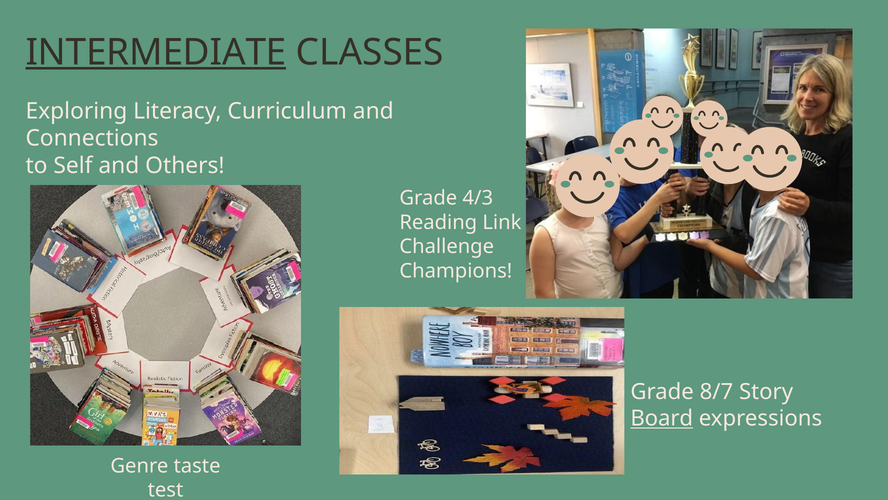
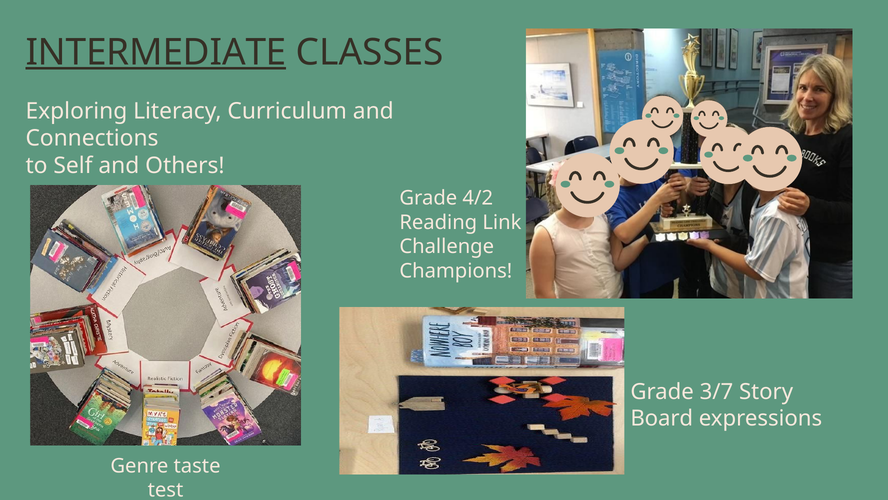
4/3: 4/3 -> 4/2 (478, 198)
8/7: 8/7 -> 3/7 (716, 391)
Board underline: present -> none (662, 418)
